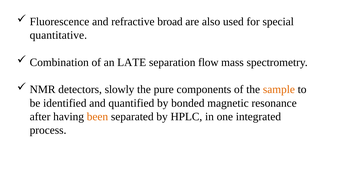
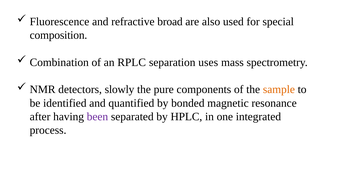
quantitative: quantitative -> composition (58, 35)
LATE: LATE -> RPLC (132, 62)
flow: flow -> uses (208, 62)
been colour: orange -> purple (97, 116)
